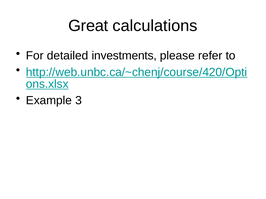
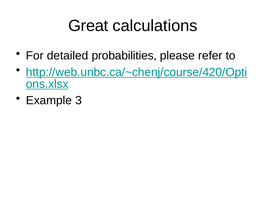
investments: investments -> probabilities (124, 56)
